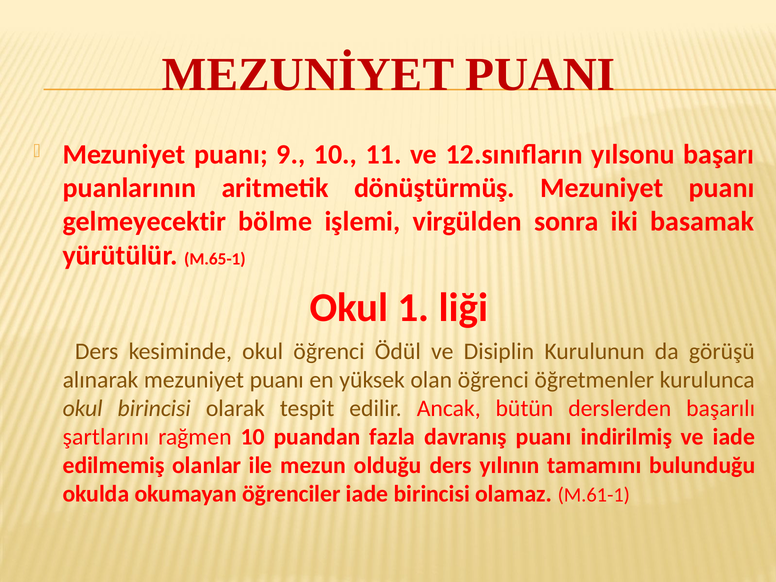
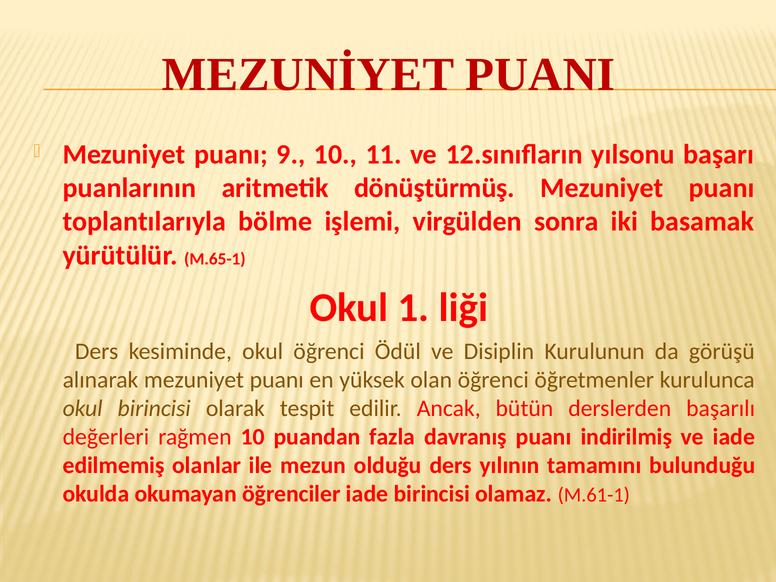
gelmeyecektir: gelmeyecektir -> toplantılarıyla (144, 222)
şartlarını: şartlarını -> değerleri (106, 437)
